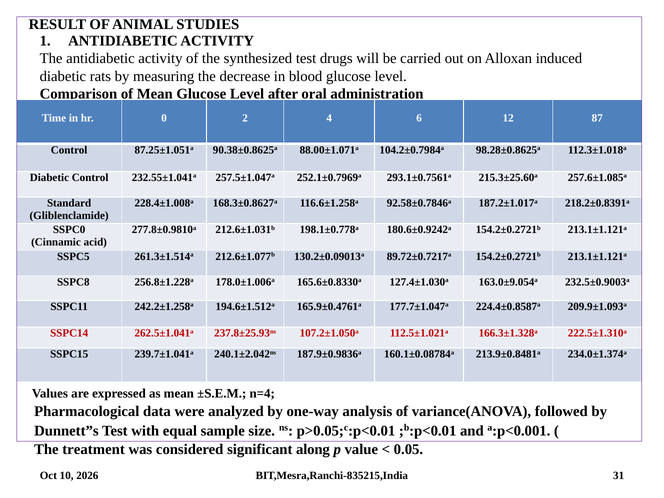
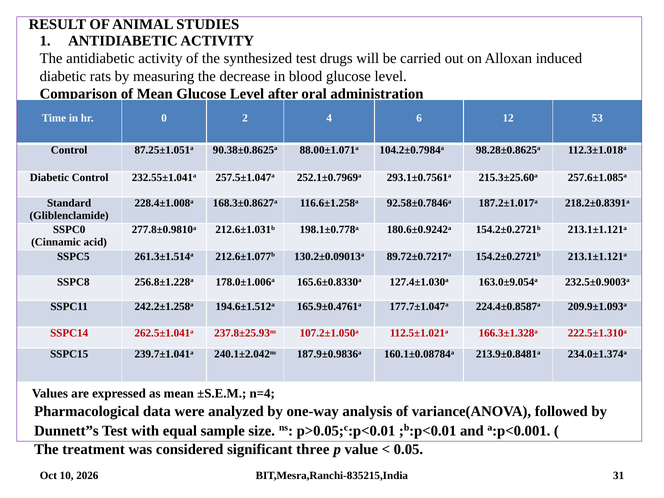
87: 87 -> 53 (597, 118)
along: along -> three (313, 449)
